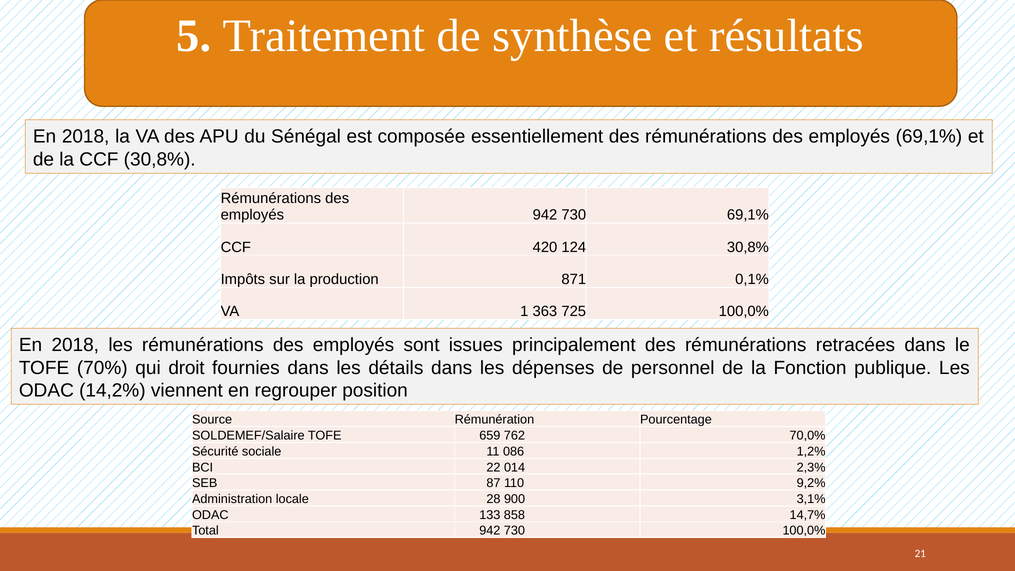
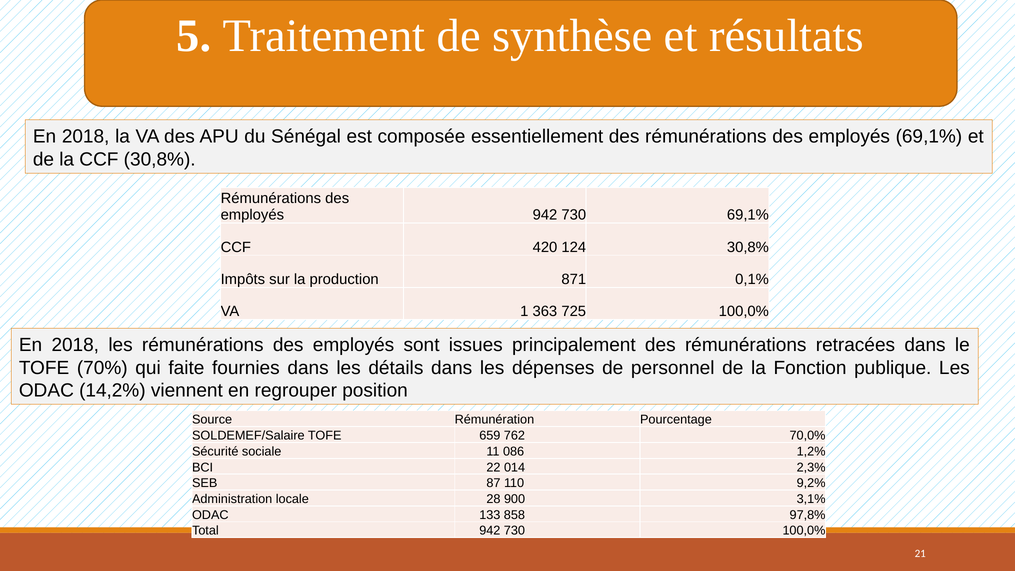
droit: droit -> faite (186, 368)
14,7%: 14,7% -> 97,8% (808, 515)
